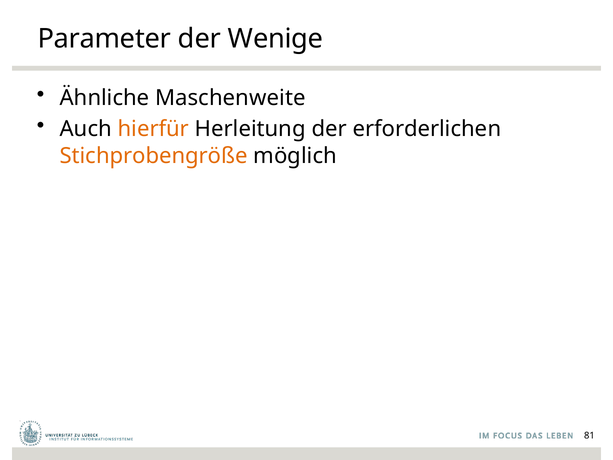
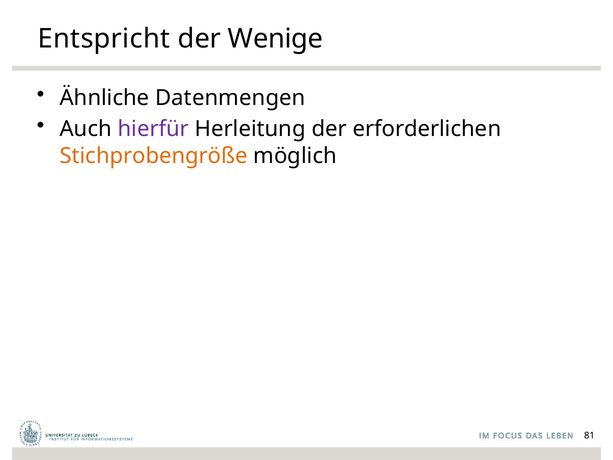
Parameter: Parameter -> Entspricht (104, 39)
Maschenweite: Maschenweite -> Datenmengen (230, 98)
hierfür colour: orange -> purple (153, 129)
